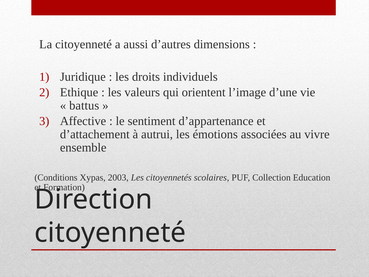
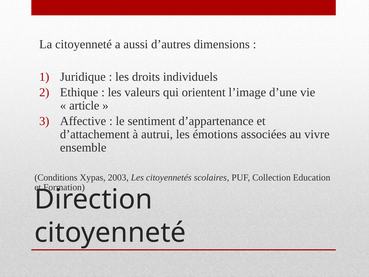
battus: battus -> article (84, 105)
